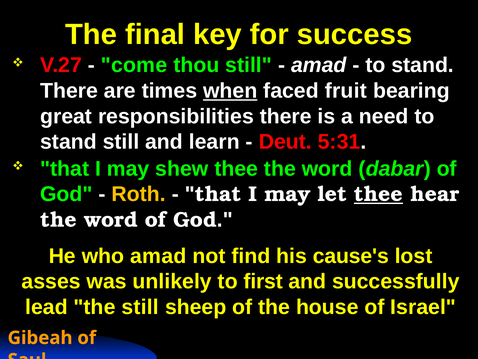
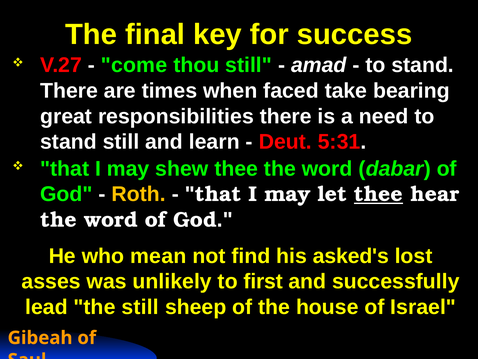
when underline: present -> none (230, 91)
fruit: fruit -> take (346, 91)
who amad: amad -> mean (158, 256)
cause's: cause's -> asked's (351, 256)
